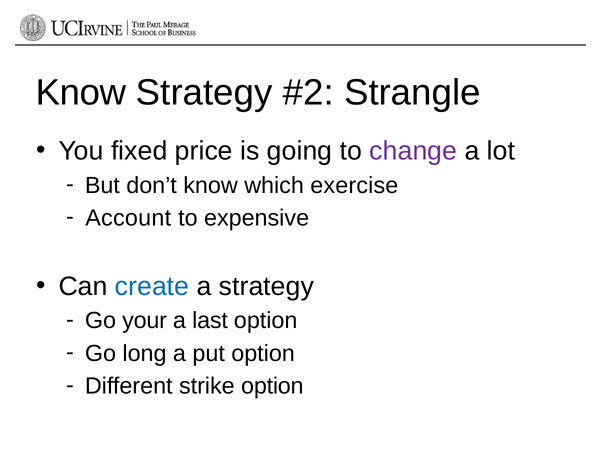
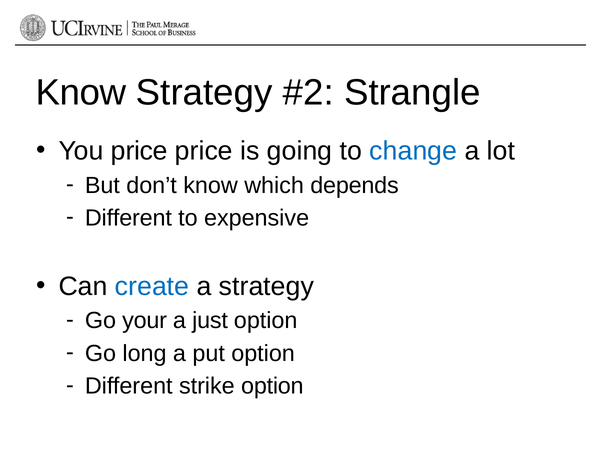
You fixed: fixed -> price (139, 151)
change colour: purple -> blue (413, 151)
exercise: exercise -> depends (355, 186)
Account: Account -> Different (128, 218)
last: last -> just (210, 321)
